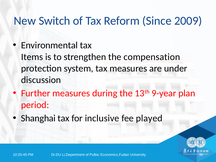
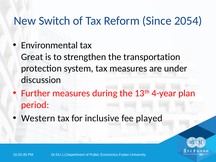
2009: 2009 -> 2054 (188, 21)
Items: Items -> Great (32, 57)
compensation: compensation -> transportation (152, 57)
9-year: 9-year -> 4-year (164, 93)
Shanghai: Shanghai -> Western (38, 118)
